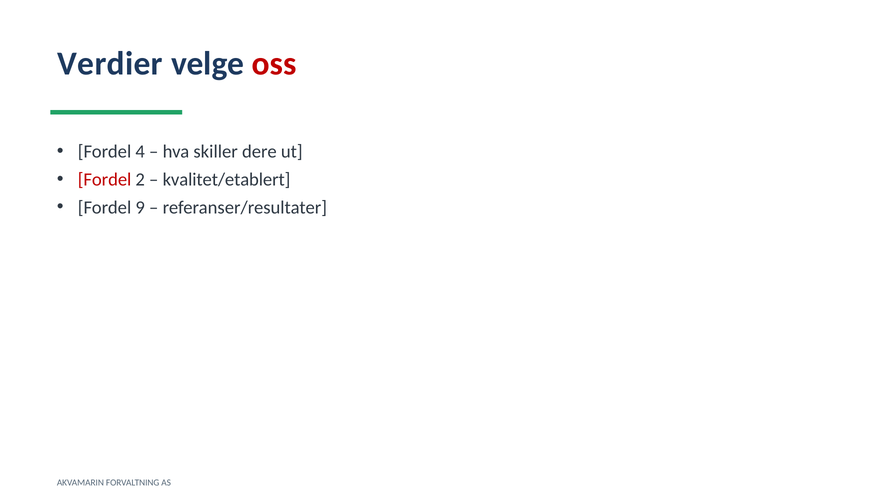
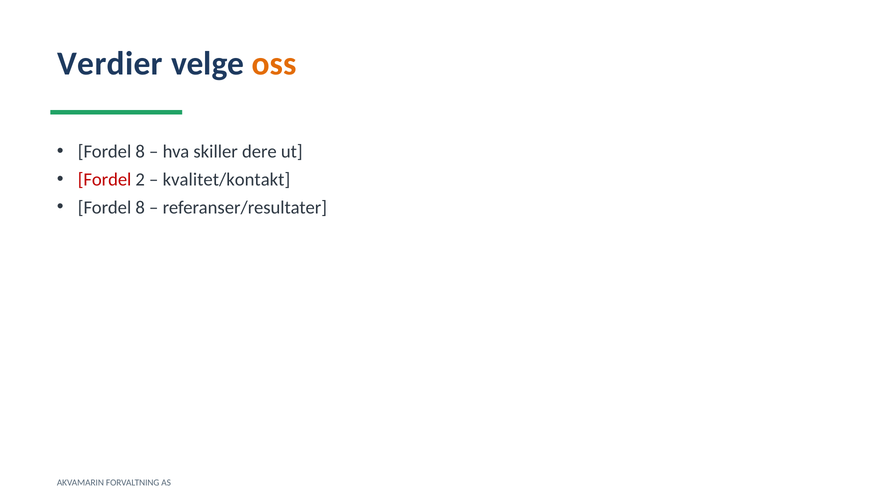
oss colour: red -> orange (274, 64)
4: 4 -> 8 (140, 151)
kvalitet/etablert: kvalitet/etablert -> kvalitet/kontakt (226, 179)
9: 9 -> 8 (140, 207)
